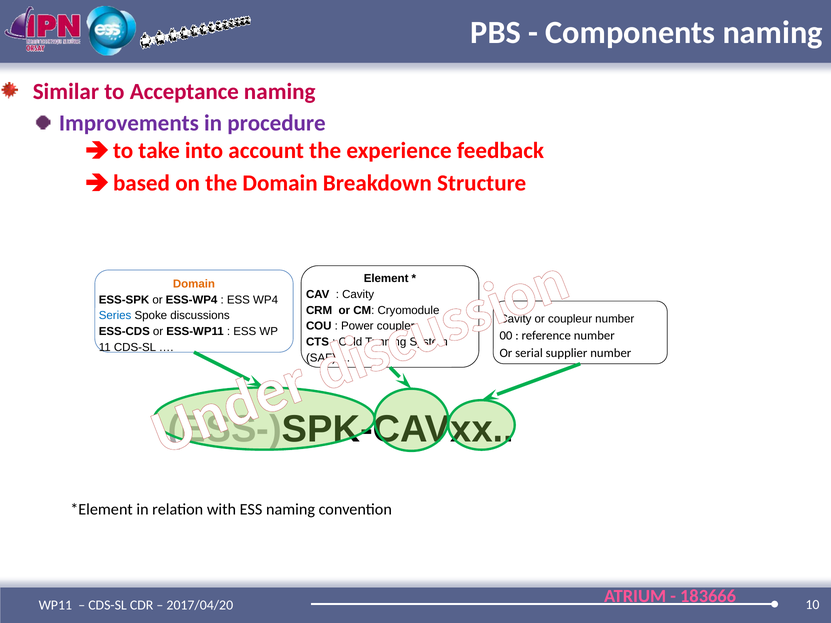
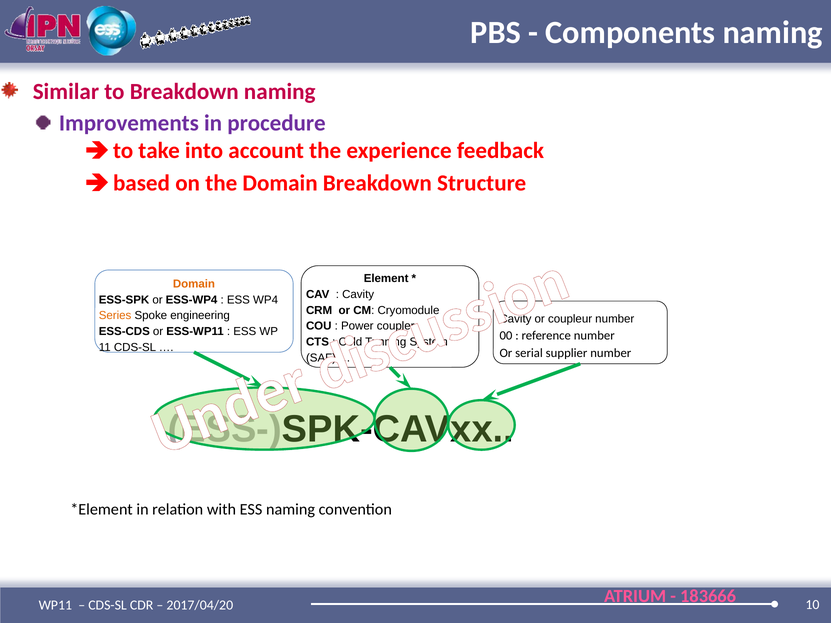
to Acceptance: Acceptance -> Breakdown (184, 92)
Series colour: blue -> orange (115, 316)
discussions: discussions -> engineering (200, 316)
